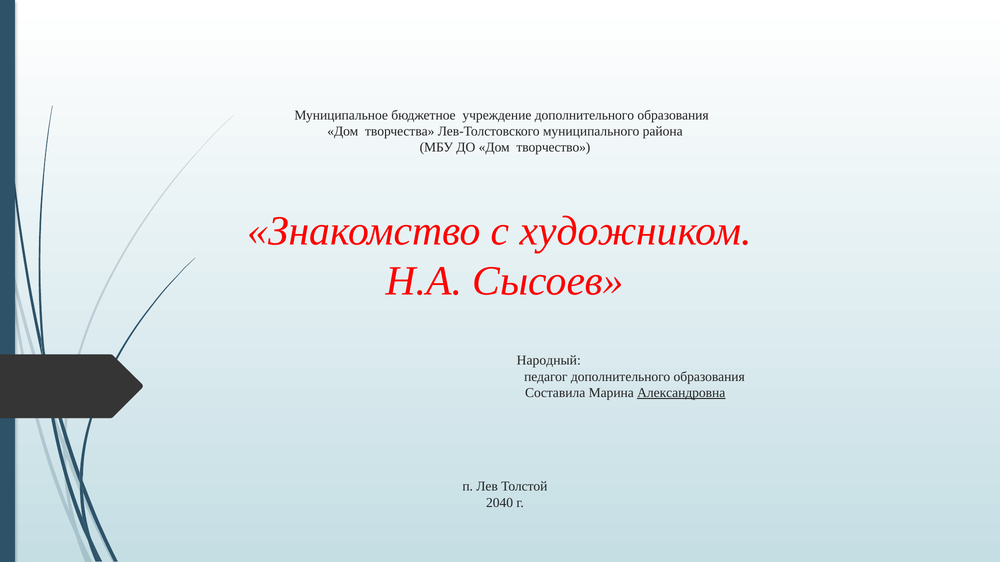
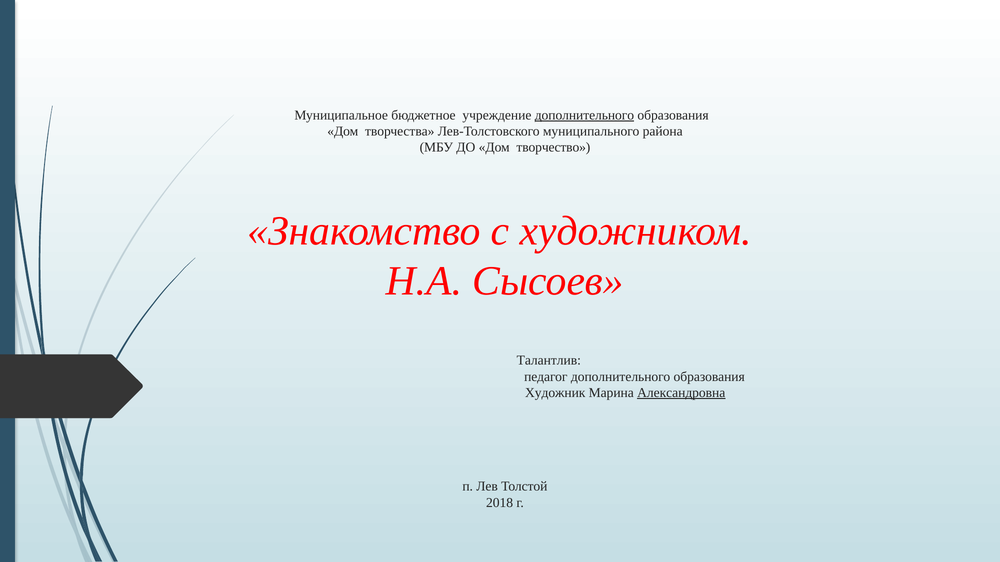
дополнительного underline: none -> present (584, 115)
Народный: Народный -> Талантлив (549, 361)
Составила: Составила -> Художник (555, 393)
2040: 2040 -> 2018 (500, 503)
